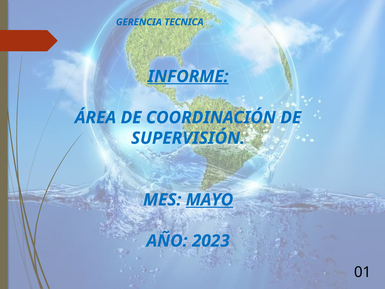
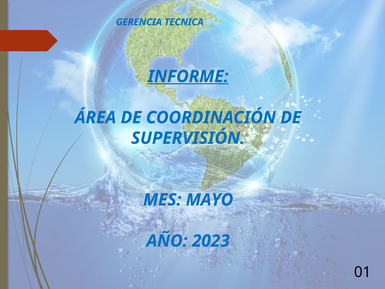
MAYO underline: present -> none (210, 200)
